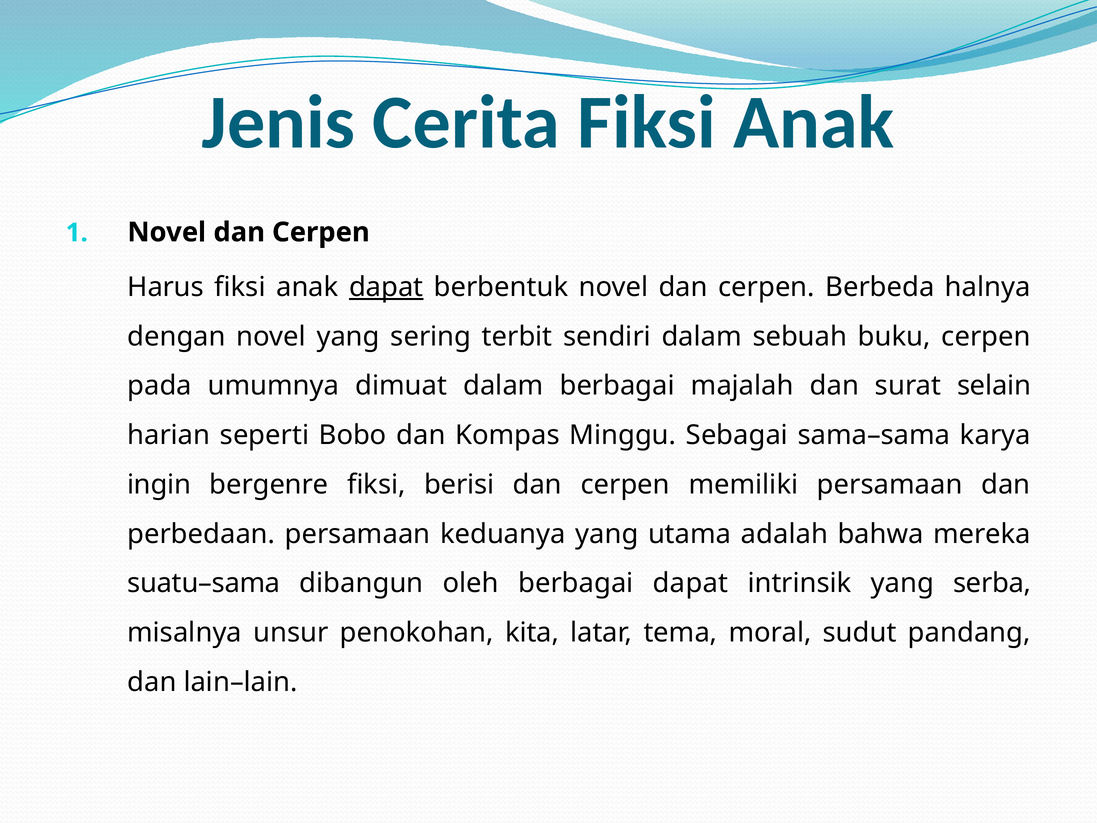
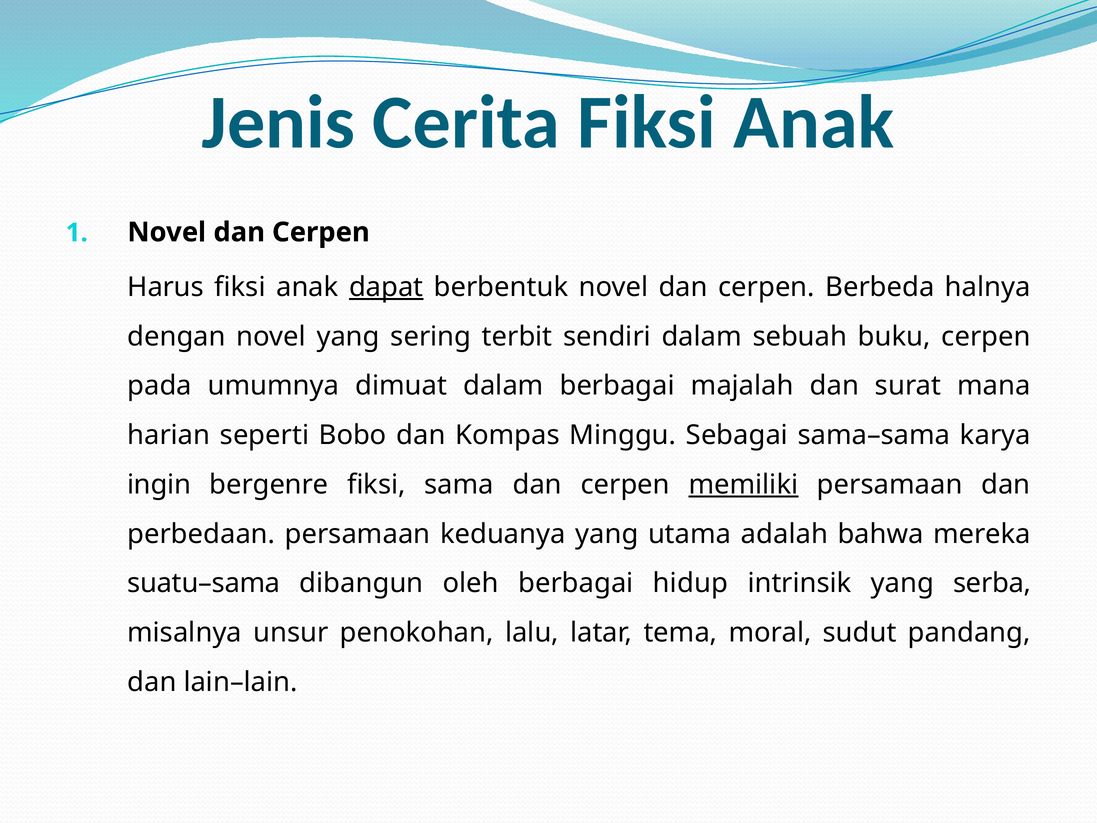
selain: selain -> mana (994, 386)
berisi: berisi -> sama (459, 485)
memiliki underline: none -> present (743, 485)
berbagai dapat: dapat -> hidup (690, 583)
kita: kita -> lalu (532, 633)
